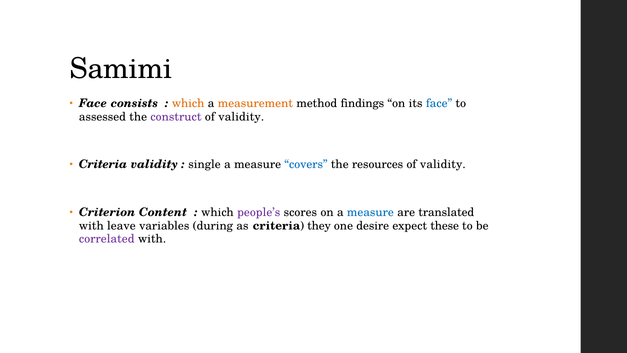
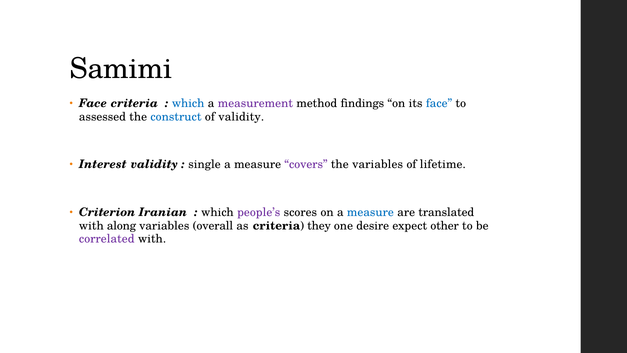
Face consists: consists -> criteria (134, 103)
which colour: orange -> blue (188, 103)
measurement colour: orange -> purple (255, 103)
construct colour: purple -> blue (176, 117)
Criteria: Criteria -> Interest (103, 164)
covers colour: blue -> purple (306, 164)
the resources: resources -> variables (378, 164)
validity: validity -> lifetime (443, 164)
Content: Content -> Iranian (163, 212)
leave: leave -> along (122, 225)
during: during -> overall (213, 225)
these: these -> other (445, 225)
